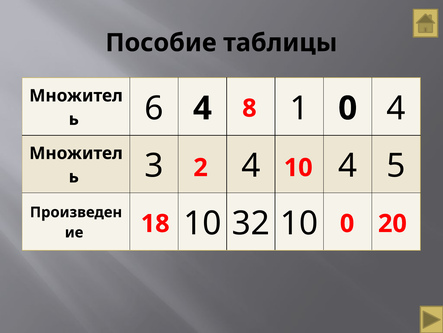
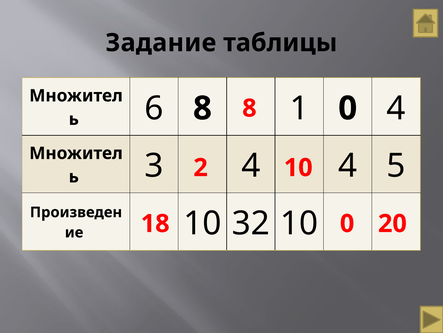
Пособие: Пособие -> Задание (161, 43)
6 4: 4 -> 8 (202, 108)
